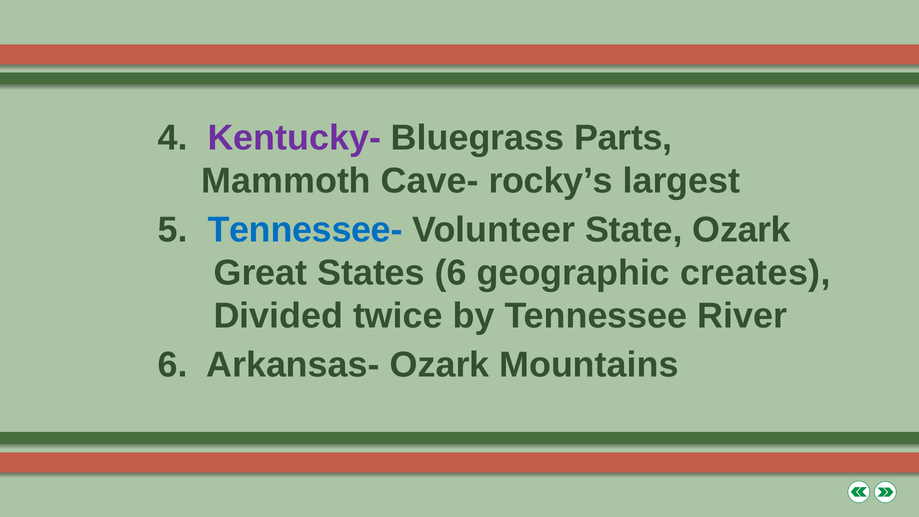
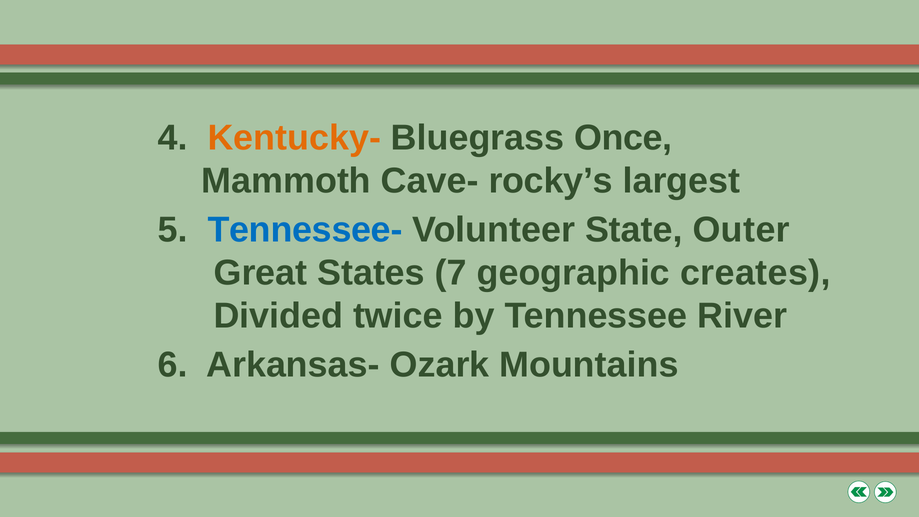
Kentucky- colour: purple -> orange (294, 138)
Parts: Parts -> Once (623, 138)
State Ozark: Ozark -> Outer (741, 230)
States 6: 6 -> 7 (451, 273)
